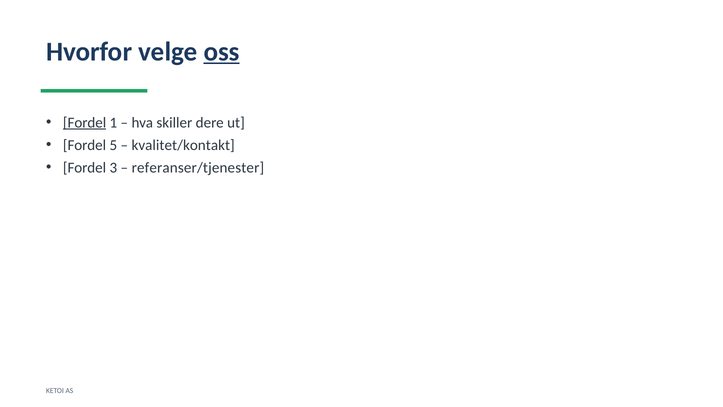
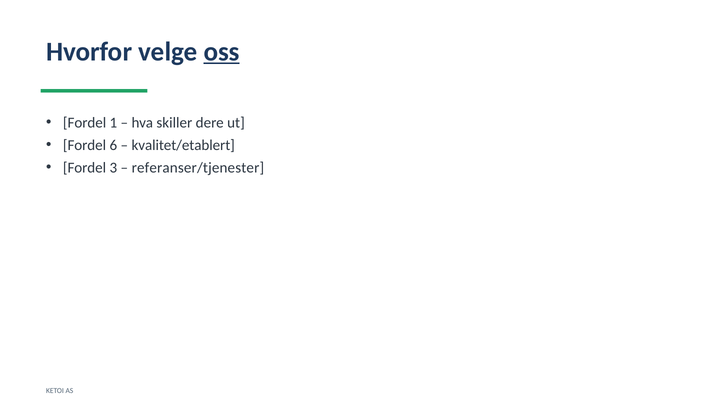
Fordel underline: present -> none (85, 122)
5: 5 -> 6 (113, 145)
kvalitet/kontakt: kvalitet/kontakt -> kvalitet/etablert (183, 145)
